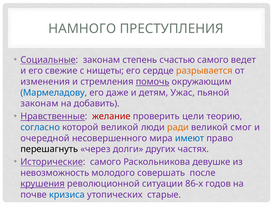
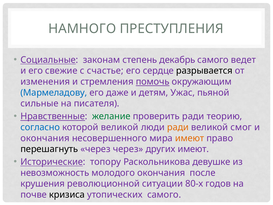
счастью: счастью -> декабрь (177, 60)
нищеты: нищеты -> счастье (105, 71)
разрывается colour: orange -> black (204, 71)
законам: законам -> сильные (39, 103)
добавить: добавить -> писателя (97, 103)
желание colour: red -> green (111, 116)
проверить цели: цели -> ради (193, 116)
очередной: очередной -> окончания (45, 138)
имеют colour: blue -> orange (190, 138)
через долги: долги -> через (128, 149)
других частях: частях -> имеют (193, 149)
Исторические самого: самого -> топору (106, 162)
молодого совершать: совершать -> окончания (161, 173)
крушения underline: present -> none (43, 184)
86-х: 86-х -> 80-х (194, 184)
кризиса colour: blue -> black (67, 194)
утопических старые: старые -> самого (164, 194)
